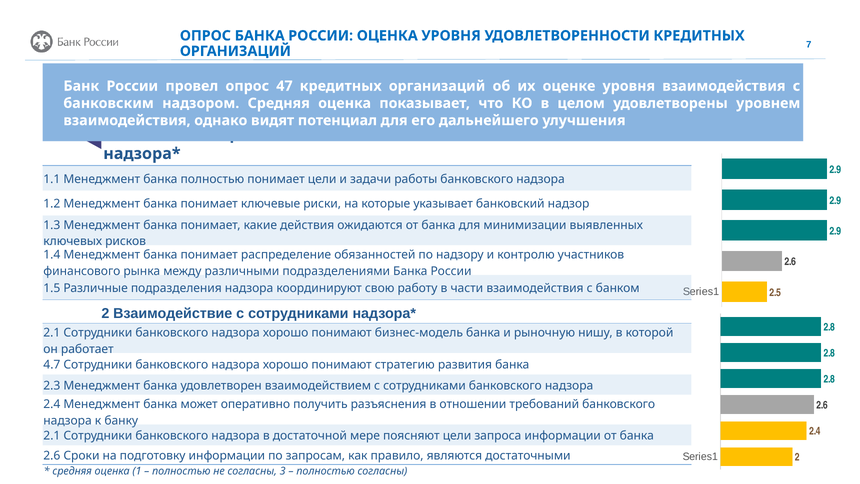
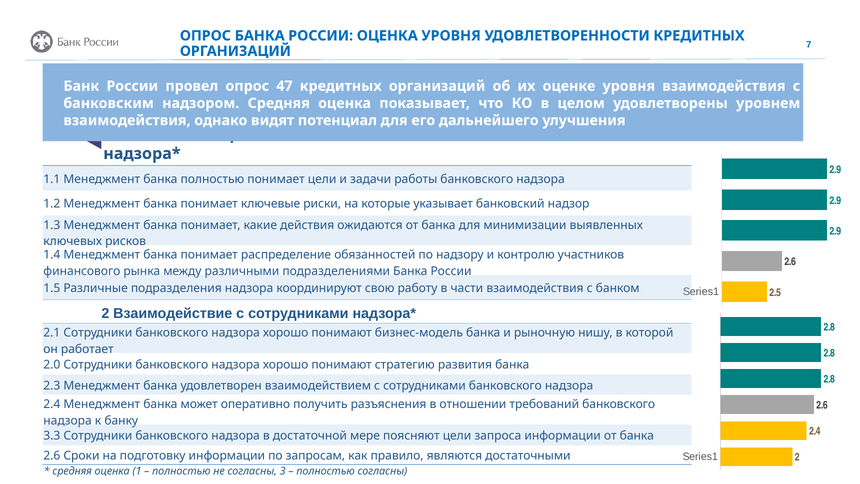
4.7: 4.7 -> 2.0 (52, 364)
2.1: 2.1 -> 3.3 (52, 436)
